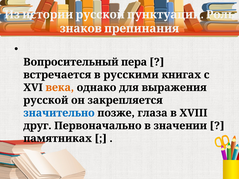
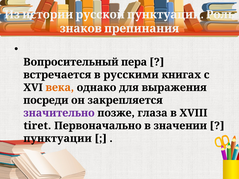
русской: русской -> посреди (46, 100)
значительно colour: blue -> purple (59, 113)
друг: друг -> tiret (37, 126)
памятниках: памятниках -> пунктуации (58, 139)
